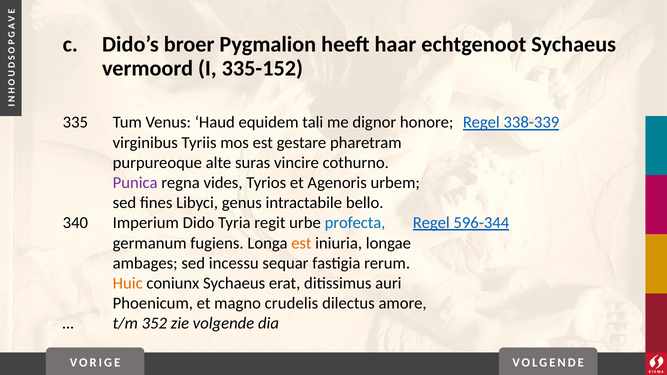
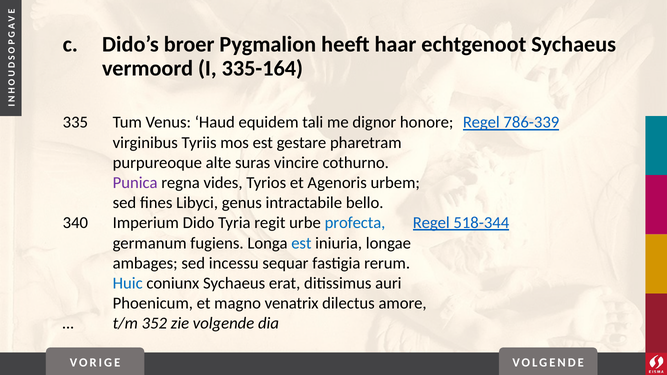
335-152: 335-152 -> 335-164 (262, 68)
338-339: 338-339 -> 786-339 (531, 122)
596-344: 596-344 -> 518-344 (481, 223)
est colour: orange -> blue (301, 243)
Huic colour: orange -> blue (128, 283)
crudelis: crudelis -> venatrix (292, 303)
